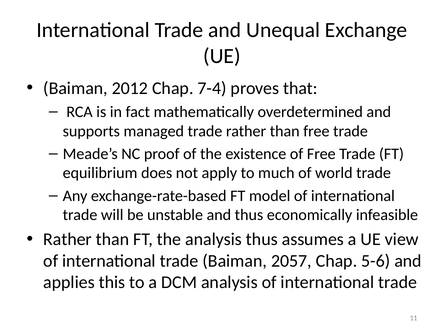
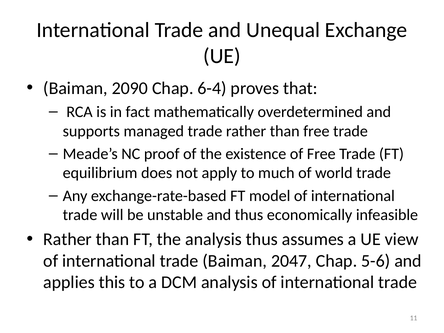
2012: 2012 -> 2090 (130, 88)
7-4: 7-4 -> 6-4 (212, 88)
2057: 2057 -> 2047 (291, 261)
